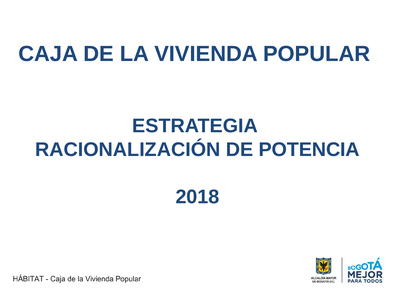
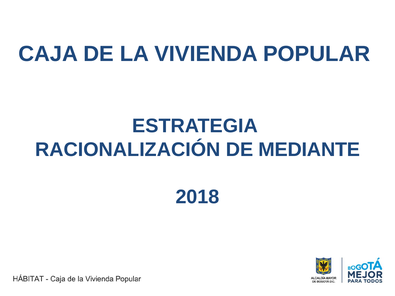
POTENCIA: POTENCIA -> MEDIANTE (309, 150)
